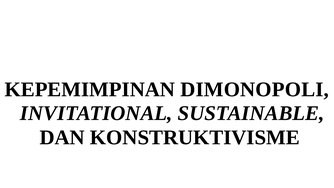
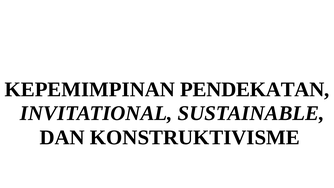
DIMONOPOLI: DIMONOPOLI -> PENDEKATAN (255, 89)
